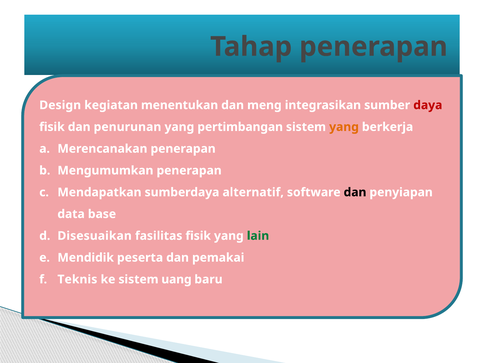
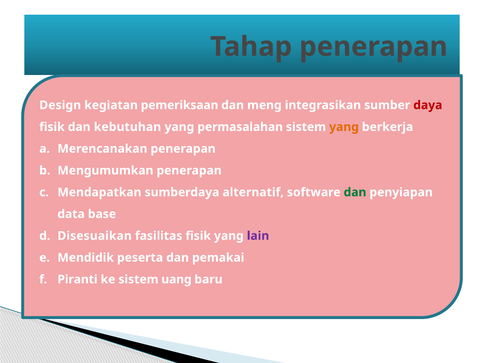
menentukan: menentukan -> pemeriksaan (180, 105)
penurunan: penurunan -> kebutuhan (127, 127)
pertimbangan: pertimbangan -> permasalahan (240, 127)
dan colour: black -> green (355, 192)
lain colour: green -> purple (258, 236)
Teknis: Teknis -> Piranti (77, 279)
